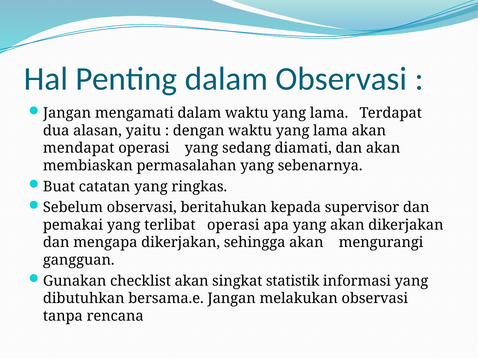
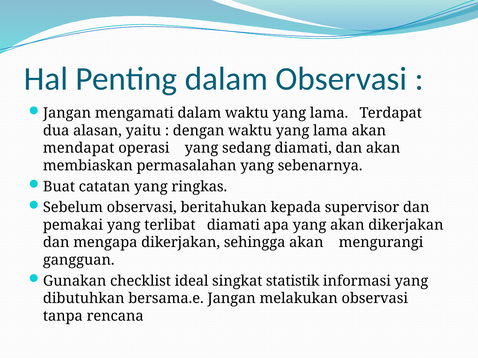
terlibat operasi: operasi -> diamati (233, 225)
checklist akan: akan -> ideal (192, 281)
